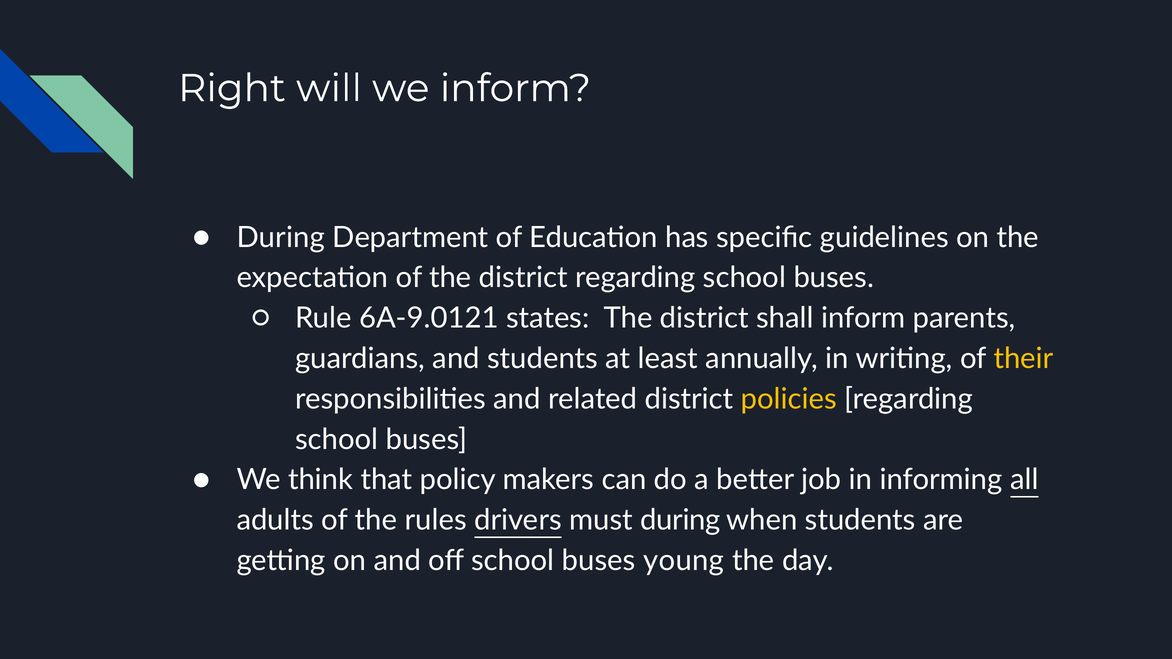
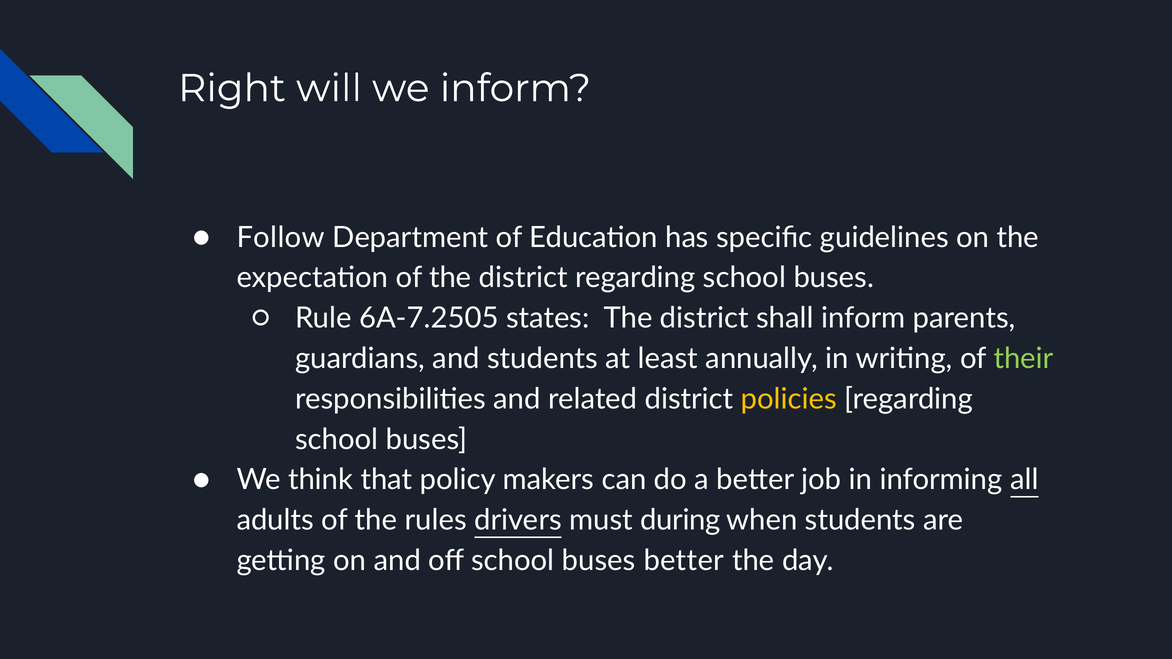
During: During -> Follow (281, 238)
6A-9.0121: 6A-9.0121 -> 6A-7.2505 (429, 318)
their colour: yellow -> light green (1024, 359)
buses young: young -> better (684, 561)
